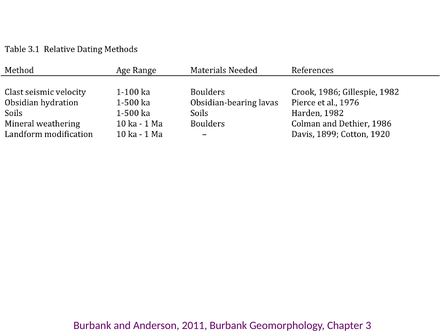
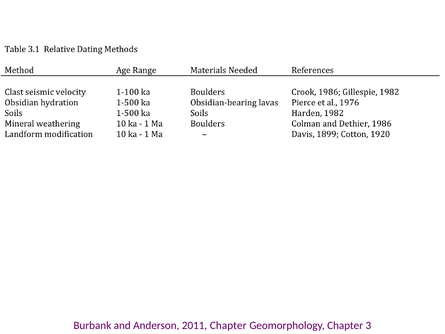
2011 Burbank: Burbank -> Chapter (228, 325)
